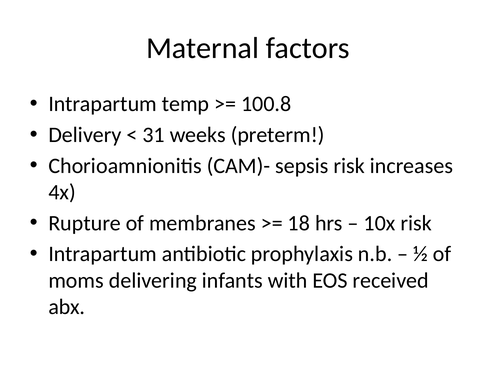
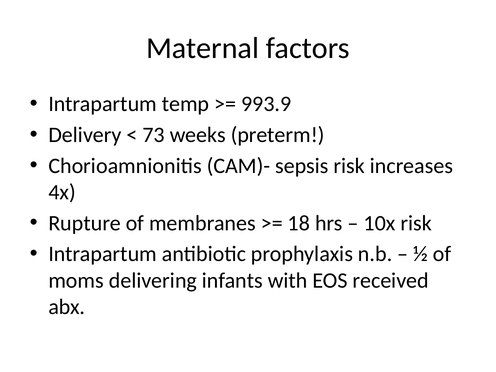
100.8: 100.8 -> 993.9 (266, 104)
31: 31 -> 73 (154, 135)
